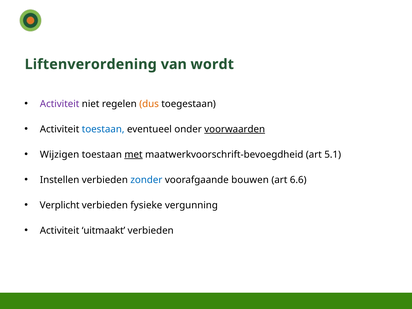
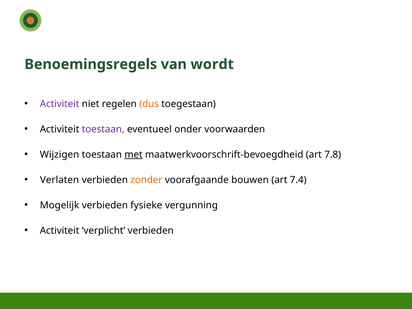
Liftenverordening: Liftenverordening -> Benoemingsregels (91, 64)
toestaan colour: blue -> purple (103, 129)
voorwaarden underline: present -> none (235, 129)
5.1: 5.1 -> 7.8 (333, 155)
Instellen: Instellen -> Verlaten (60, 180)
zonder colour: blue -> orange (146, 180)
6.6: 6.6 -> 7.4 (298, 180)
Verplicht: Verplicht -> Mogelijk (60, 205)
uitmaakt: uitmaakt -> verplicht (103, 231)
